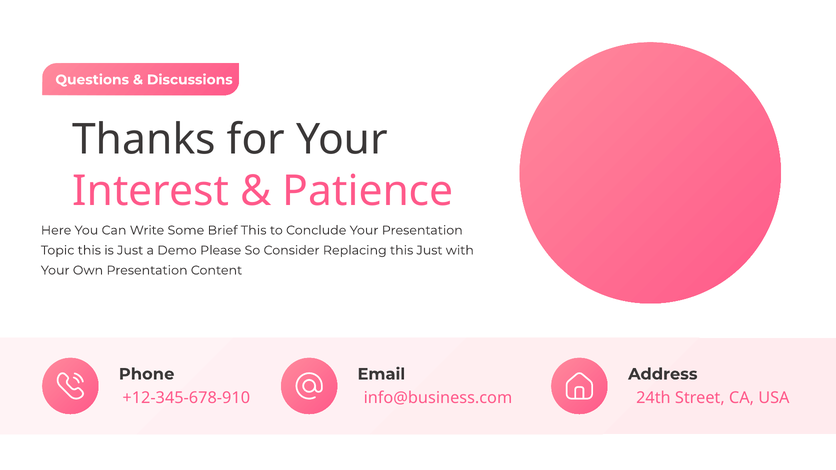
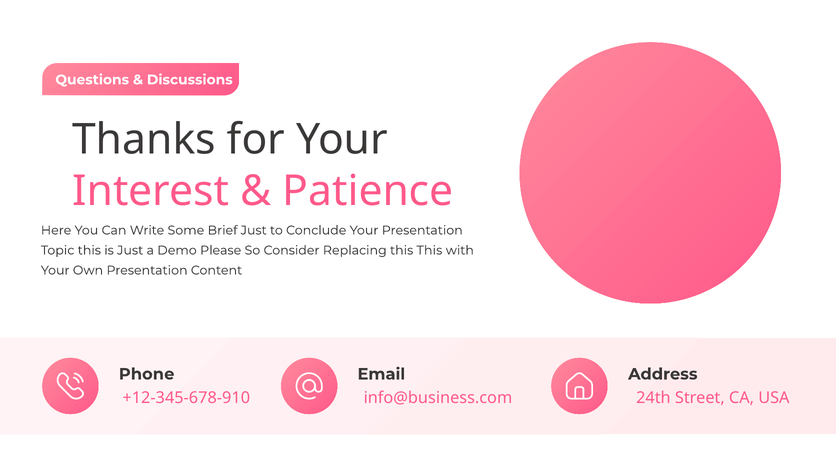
Brief This: This -> Just (254, 230)
this Just: Just -> This (429, 250)
